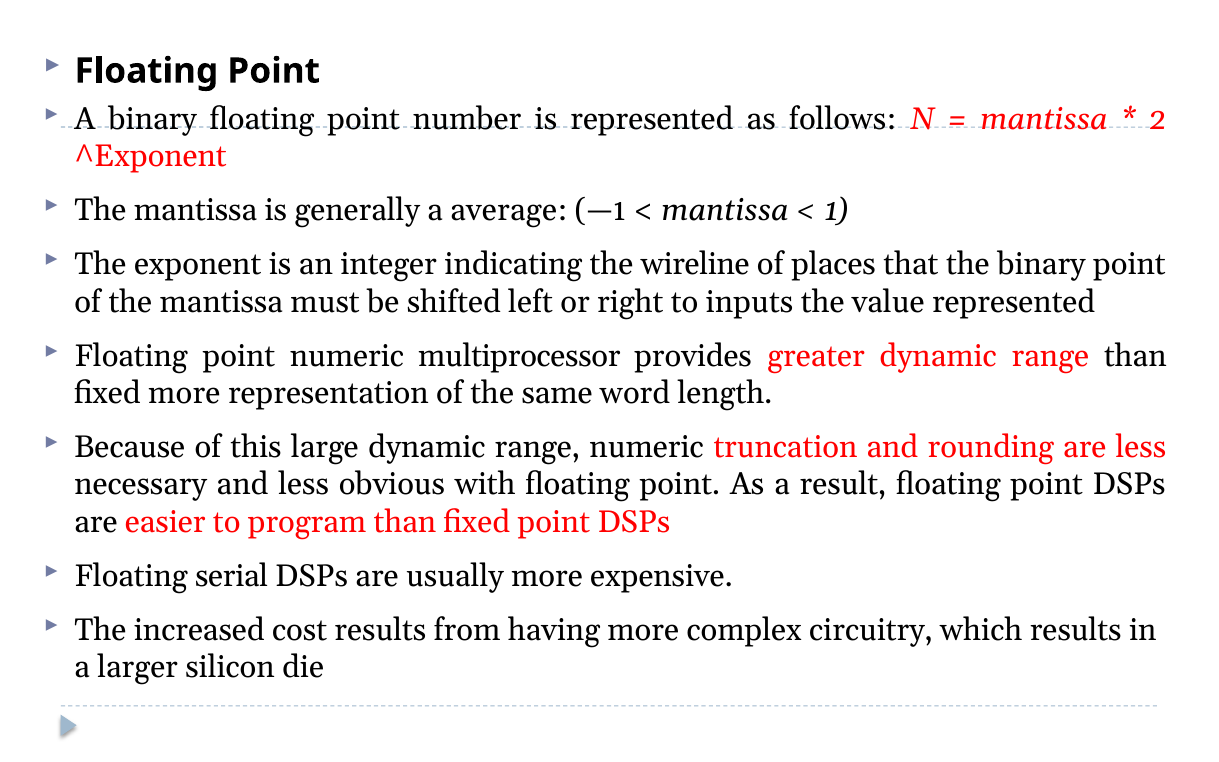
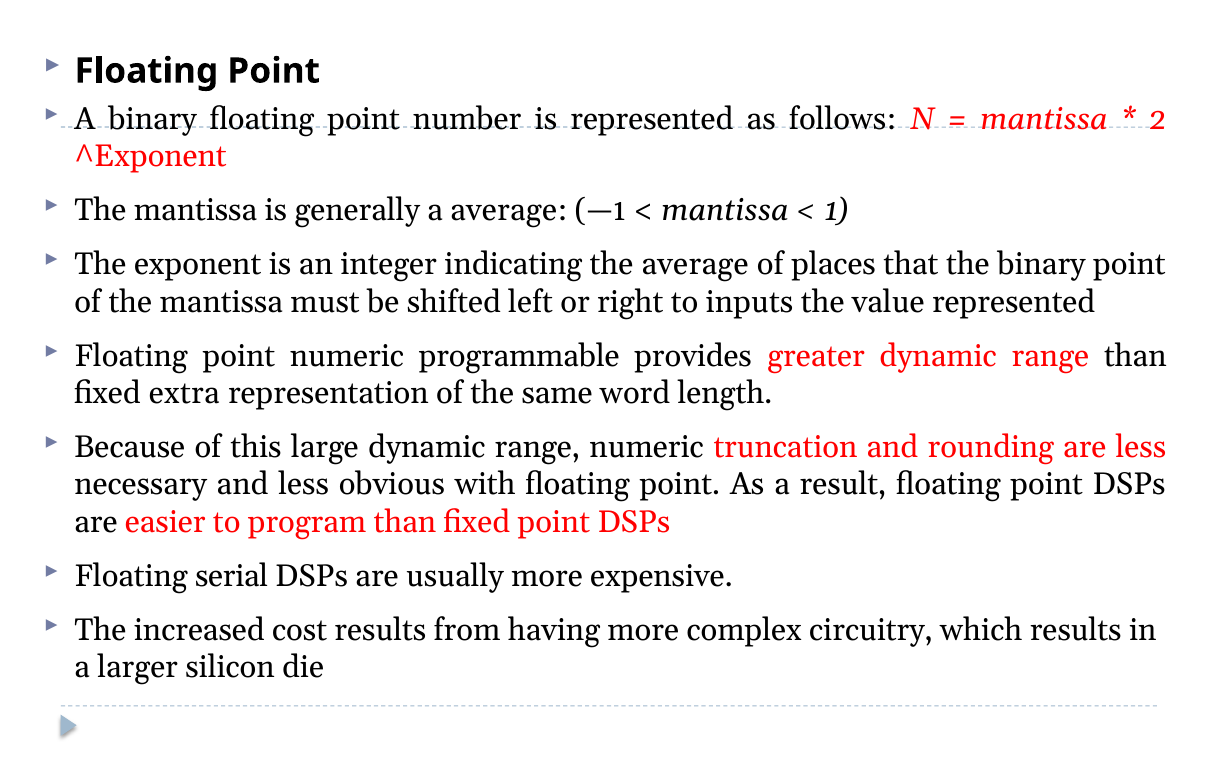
the wireline: wireline -> average (695, 265)
multiprocessor: multiprocessor -> programmable (519, 356)
fixed more: more -> extra (184, 393)
